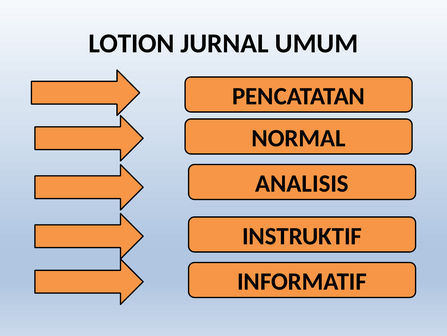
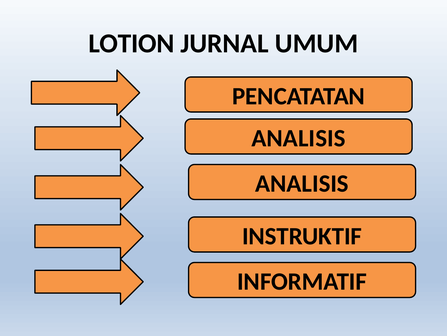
NORMAL: NORMAL -> ANALISIS (298, 138)
